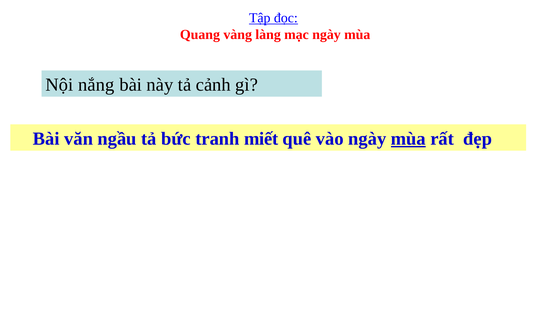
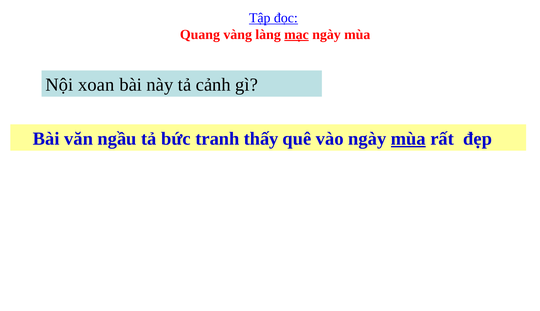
mạc underline: none -> present (297, 35)
nắng: nắng -> xoan (96, 85)
miết: miết -> thấy (261, 139)
